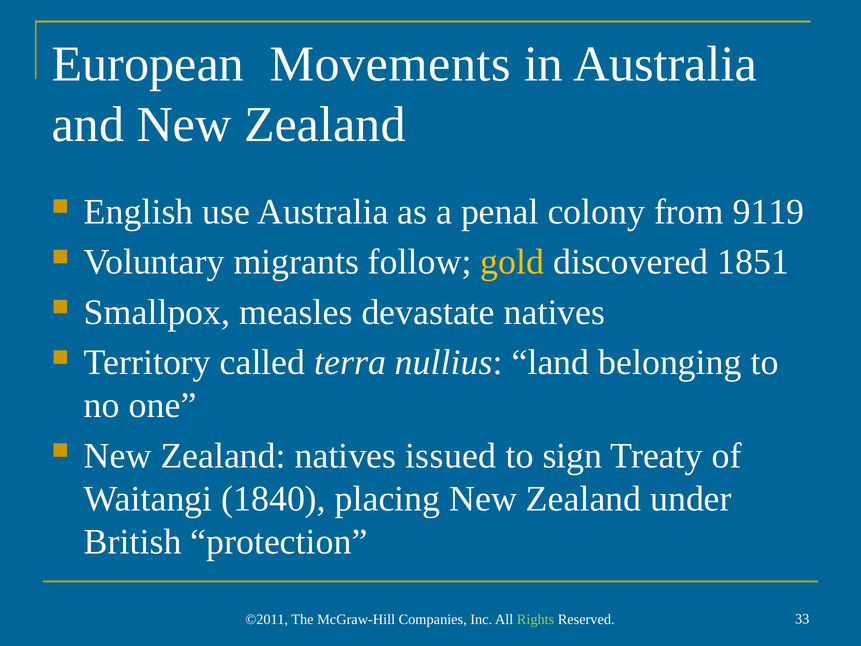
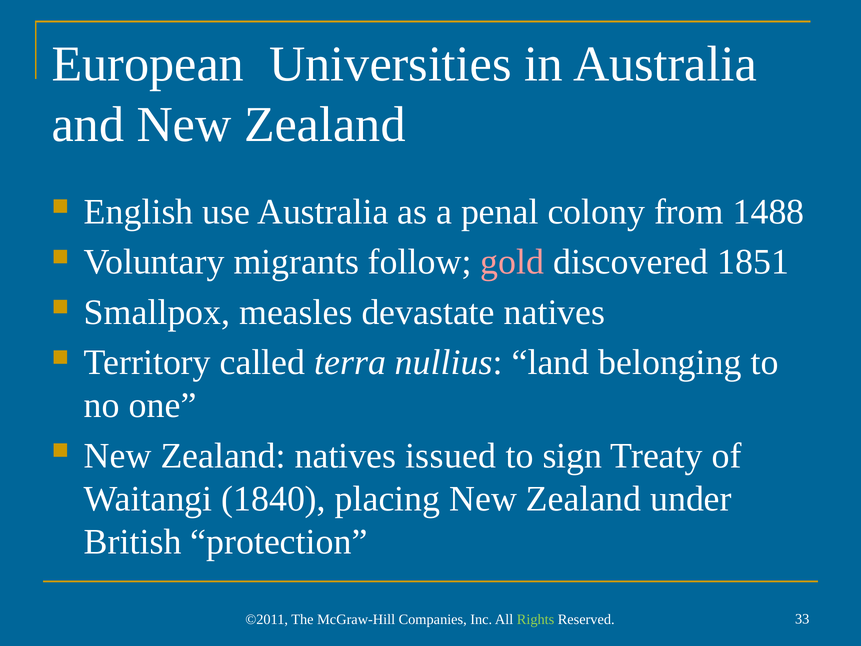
Movements: Movements -> Universities (390, 64)
9119: 9119 -> 1488 (769, 212)
gold colour: yellow -> pink (512, 262)
